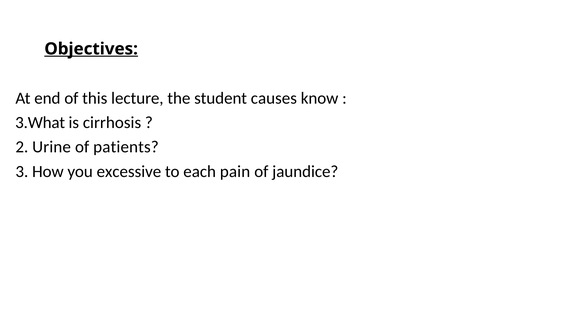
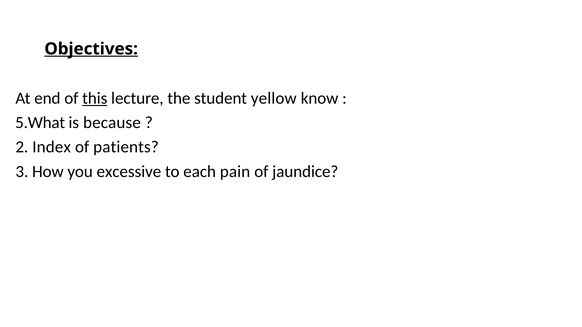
this underline: none -> present (95, 98)
causes: causes -> yellow (274, 98)
3.What: 3.What -> 5.What (40, 123)
cirrhosis: cirrhosis -> because (112, 123)
Urine: Urine -> Index (52, 147)
